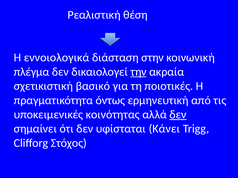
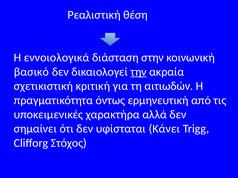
πλέγμα: πλέγμα -> βασικό (31, 72)
βασικό: βασικό -> κριτική (93, 86)
ποιοτικές: ποιοτικές -> αιτιωδών (169, 86)
κοινότητας: κοινότητας -> χαρακτήρα (113, 115)
δεν underline: present -> none (178, 115)
